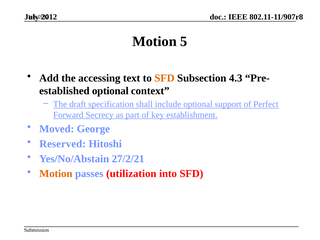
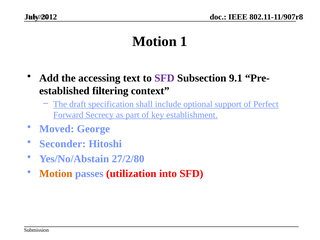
5: 5 -> 1 (184, 41)
SFD colour: orange -> purple (164, 78)
4.3: 4.3 -> 9.1 (236, 78)
optional: optional -> filtering (110, 91)
Reserved: Reserved -> Seconder (63, 144)
27/2/21: 27/2/21 -> 27/2/80 (128, 159)
